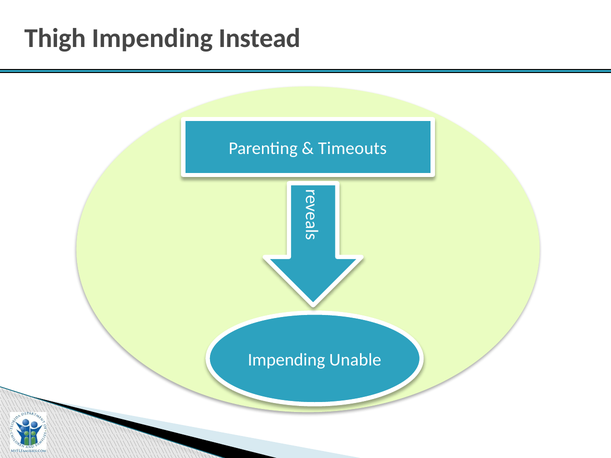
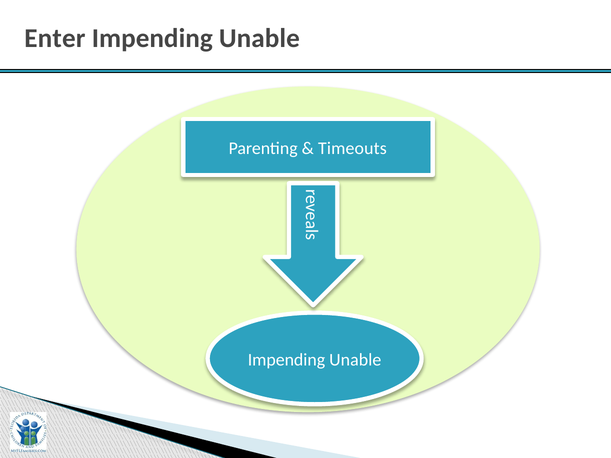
Thigh: Thigh -> Enter (55, 39)
Instead: Instead -> Unable (259, 39)
